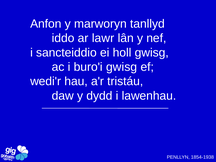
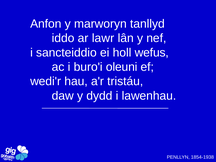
holl gwisg: gwisg -> wefus (152, 53)
buro'i gwisg: gwisg -> oleuni (122, 67)
